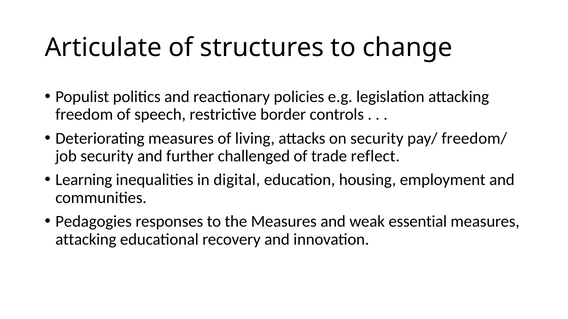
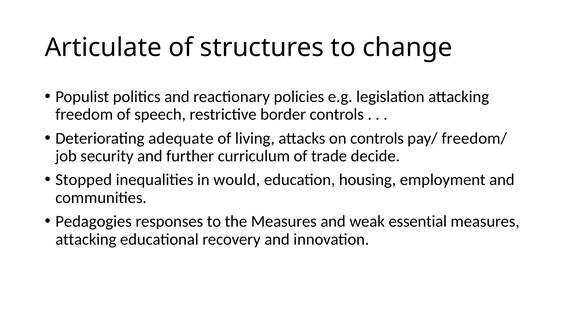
Deteriorating measures: measures -> adequate (181, 138)
on security: security -> controls (377, 138)
challenged: challenged -> curriculum (254, 156)
reflect: reflect -> decide (375, 156)
Learning: Learning -> Stopped (84, 180)
digital: digital -> would (237, 180)
